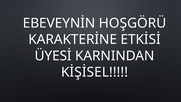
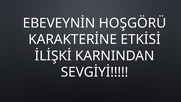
ÜYESİ: ÜYESİ -> İLİŞKİ (53, 56)
KİŞİSEL: KİŞİSEL -> SEVGİYİ (95, 72)
